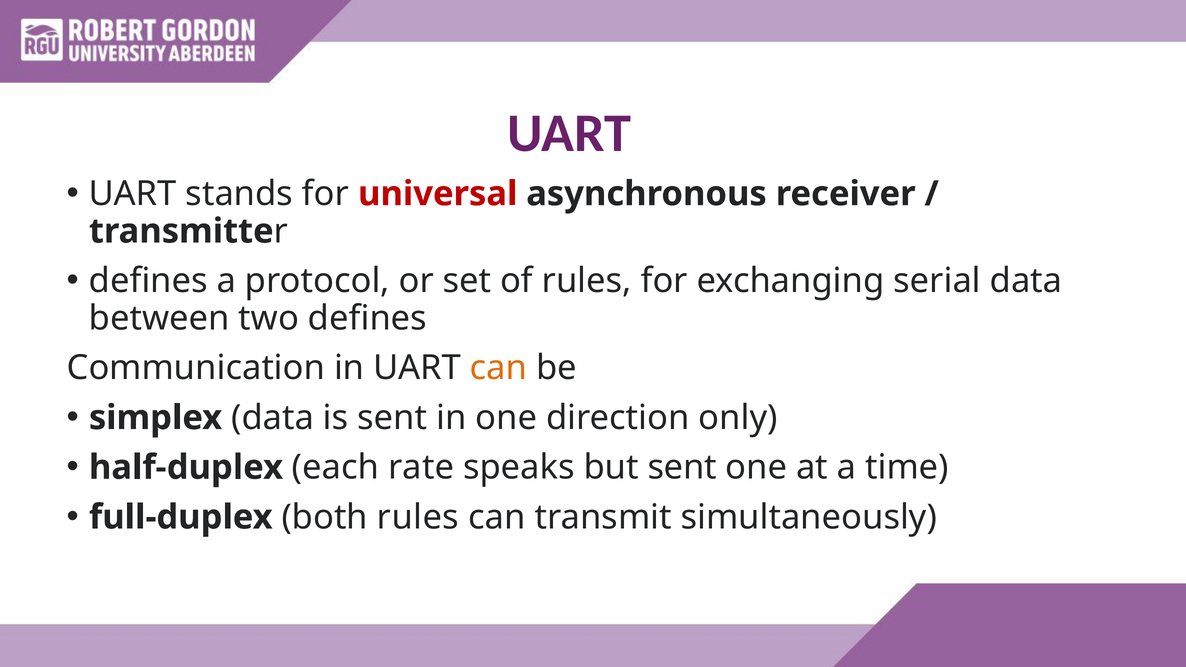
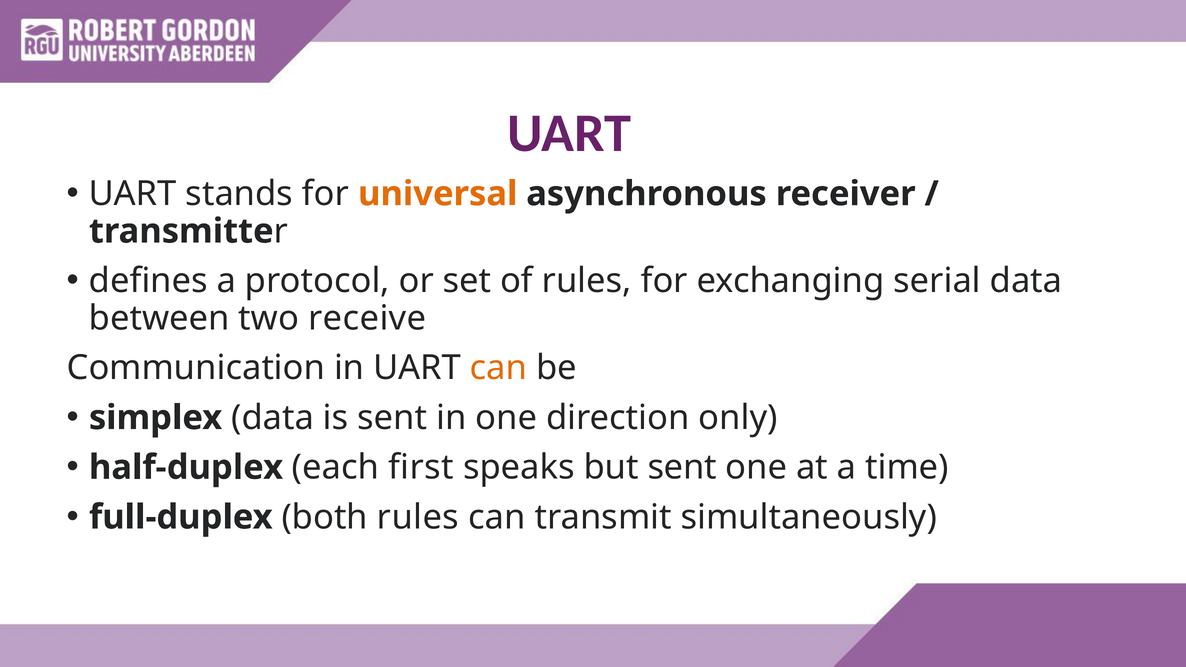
universal colour: red -> orange (438, 194)
two defines: defines -> receive (367, 318)
rate: rate -> first (421, 468)
